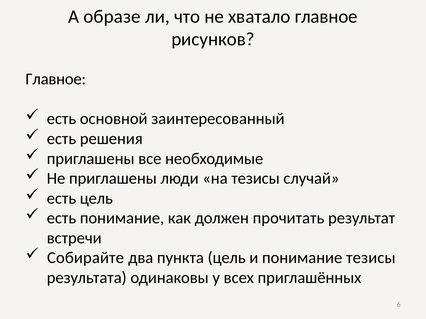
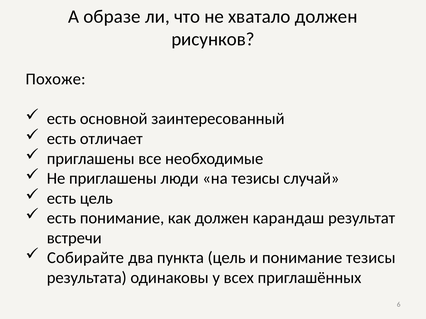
хватало главное: главное -> должен (326, 17)
Главное: Главное -> Похоже (56, 79)
решения: решения -> отличает (111, 139)
прочитать: прочитать -> карандаш (288, 218)
